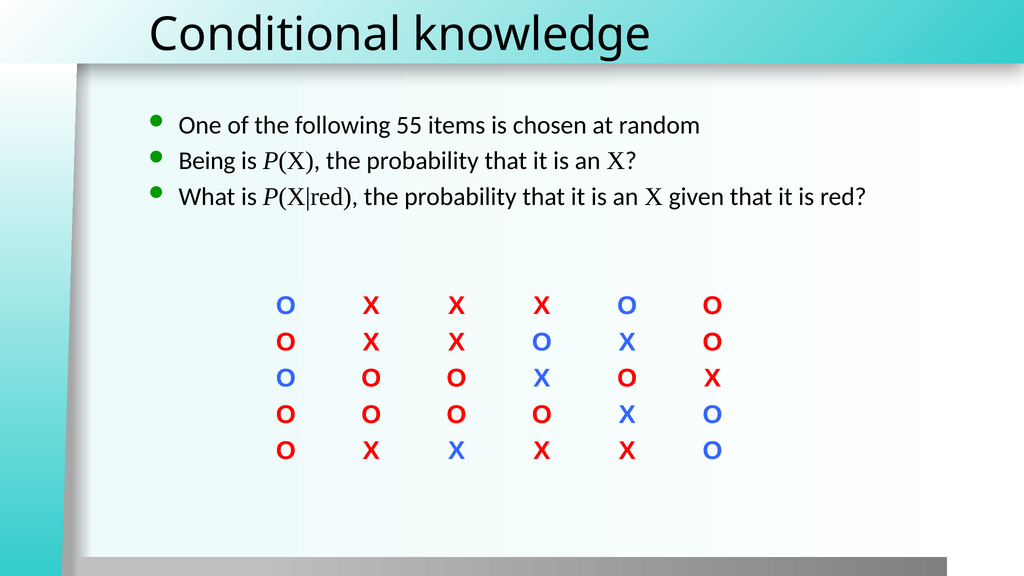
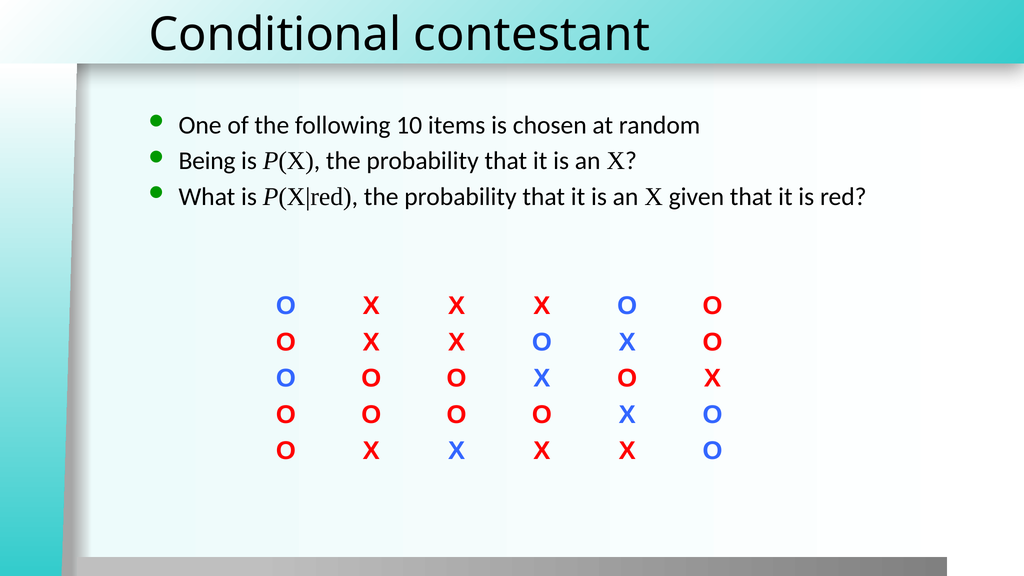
knowledge: knowledge -> contestant (532, 35)
55: 55 -> 10 (409, 125)
